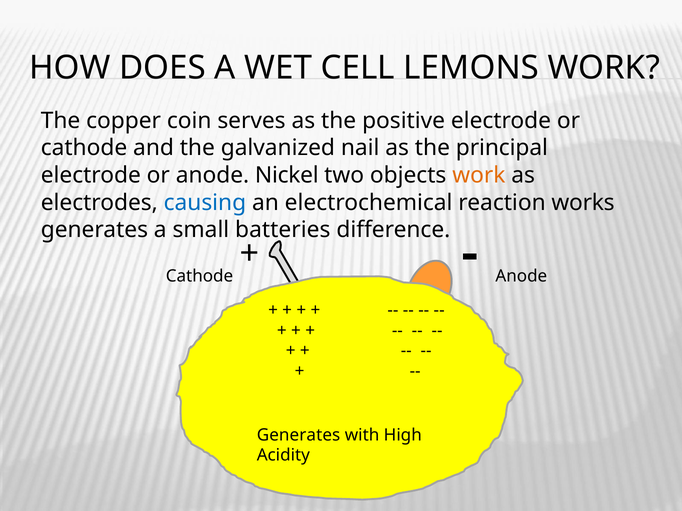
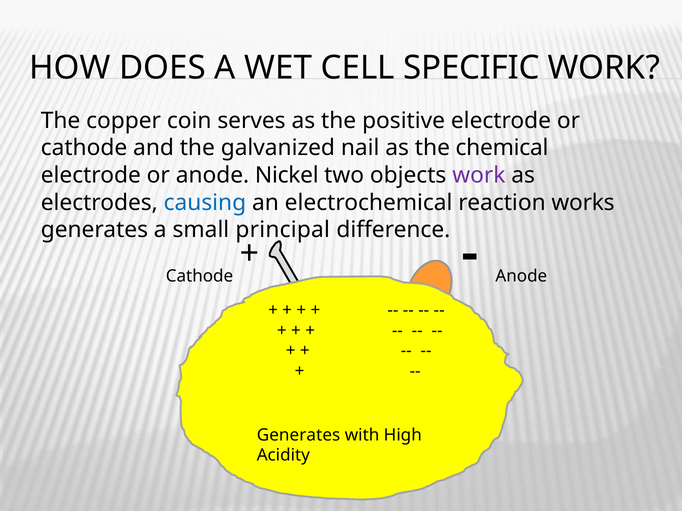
LEMONS: LEMONS -> SPECIFIC (472, 68)
principal: principal -> chemical (502, 148)
work colour: orange -> purple (479, 175)
batteries: batteries -> principal (283, 230)
